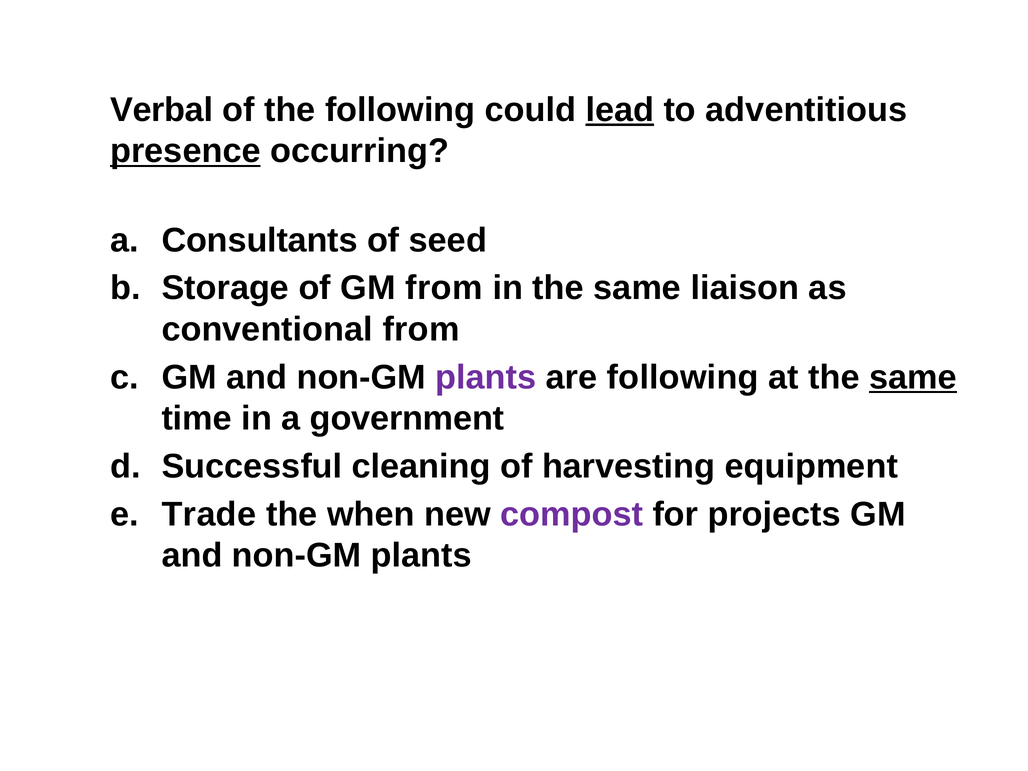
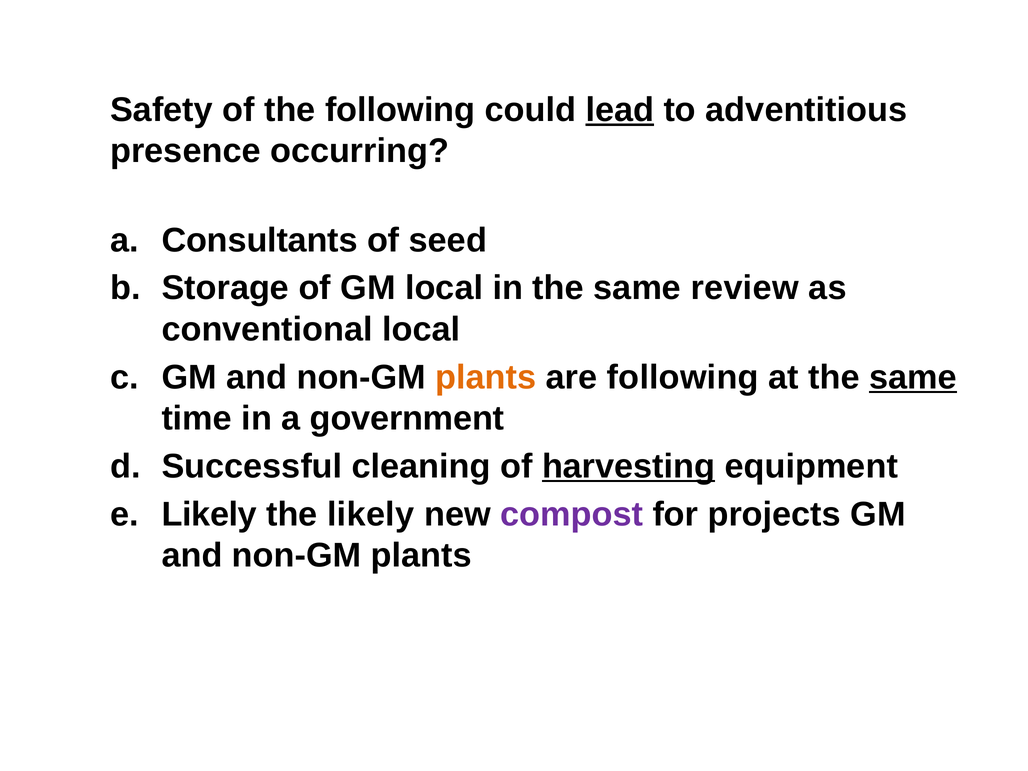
Verbal: Verbal -> Safety (162, 110)
presence underline: present -> none (185, 151)
GM from: from -> local (444, 288)
liaison: liaison -> review (745, 288)
conventional from: from -> local (421, 329)
plants colour: purple -> orange (486, 377)
harvesting underline: none -> present (629, 466)
Trade: Trade -> Likely (209, 514)
the when: when -> likely (371, 514)
